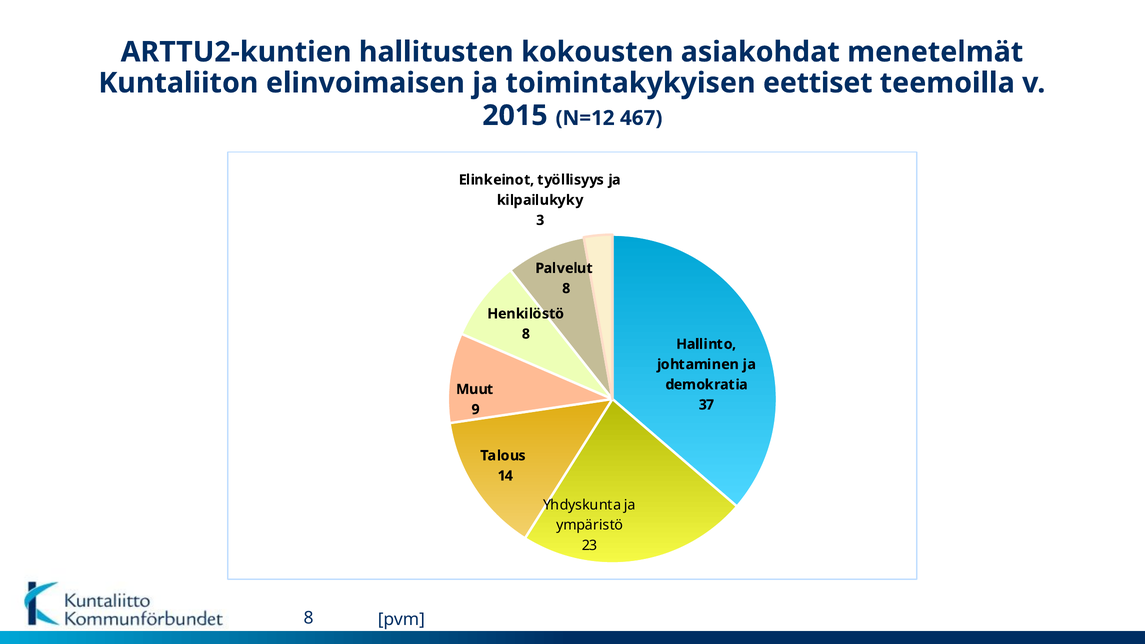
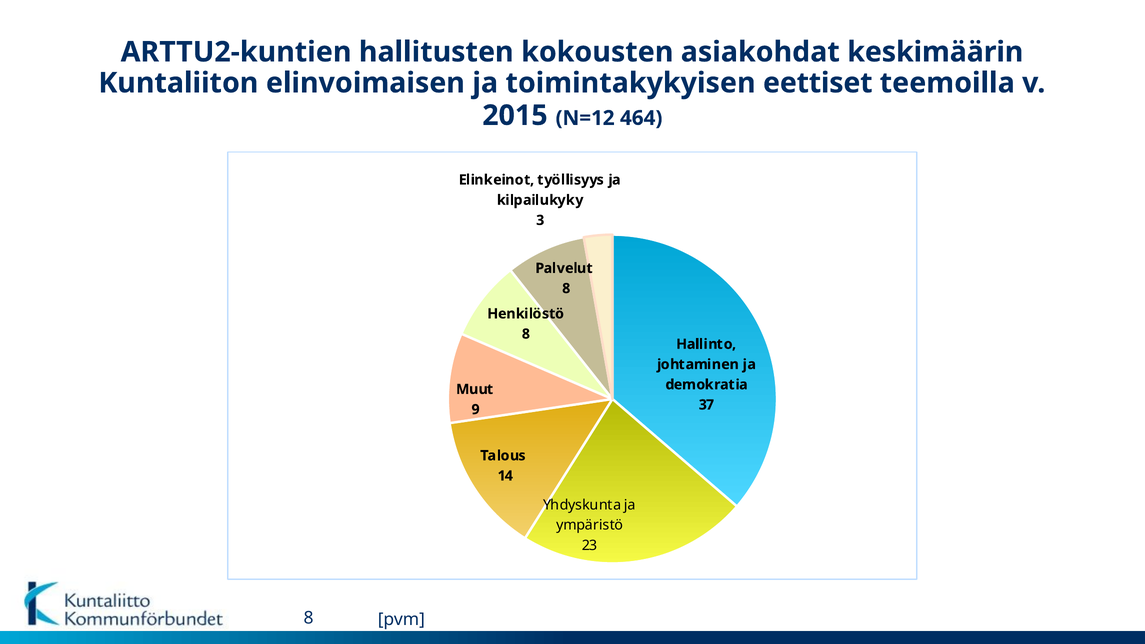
menetelmät: menetelmät -> keskimäärin (935, 52)
467: 467 -> 464 (641, 118)
